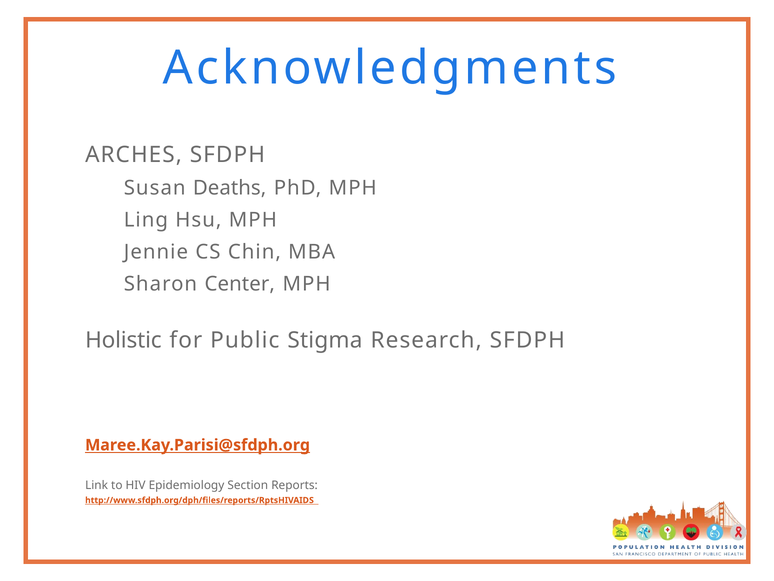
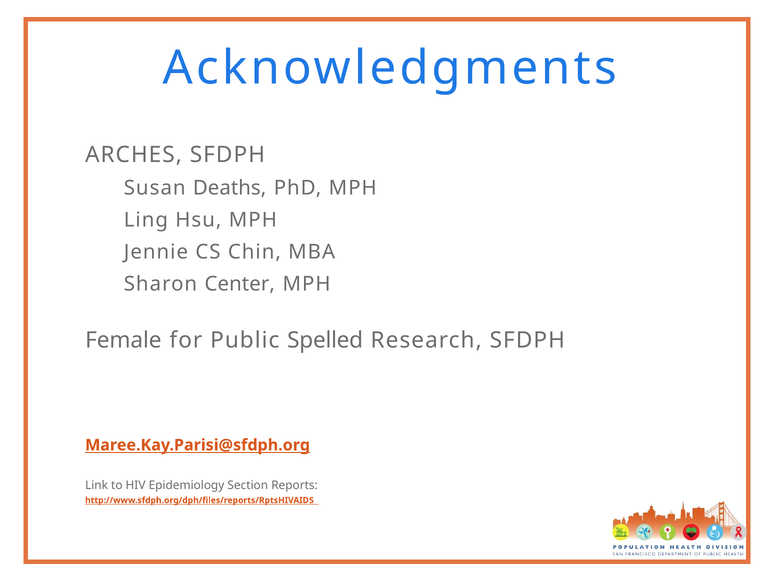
Holistic: Holistic -> Female (123, 340)
Stigma: Stigma -> Spelled (325, 340)
